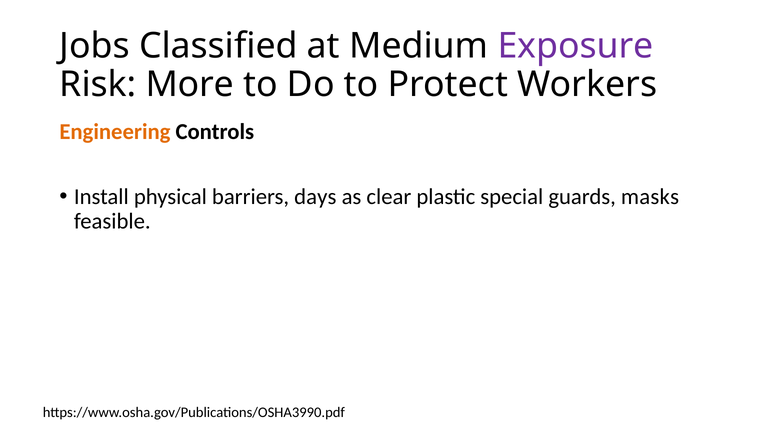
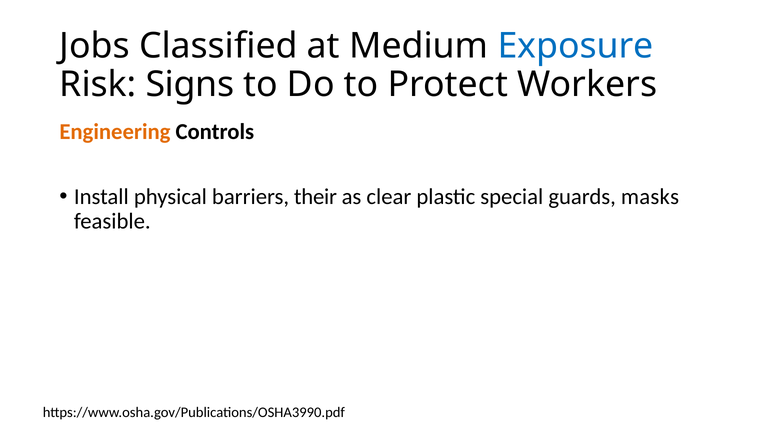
Exposure colour: purple -> blue (575, 46)
More: More -> Signs (190, 85)
days: days -> their (315, 197)
